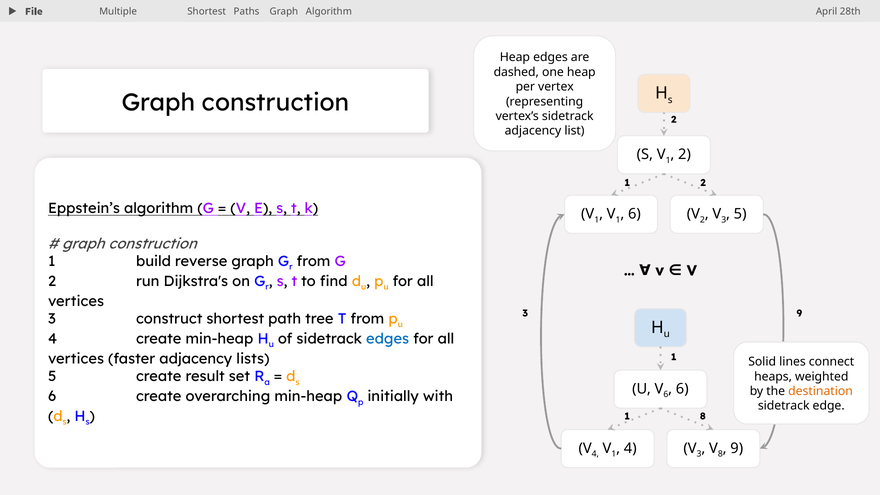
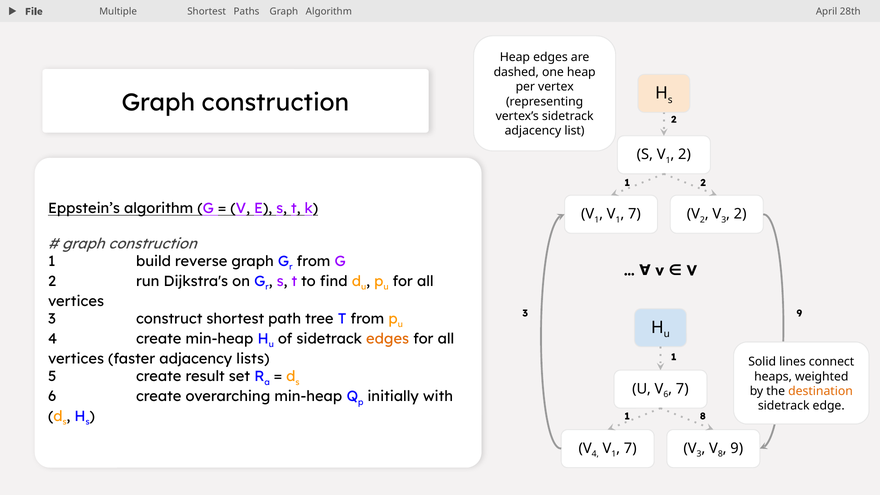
6: 6 -> 7 (634, 214)
5: 5 -> 2 (740, 214)
edges colour: blue -> orange (388, 339)
6: 6 -> 7 (682, 389)
4: 4 -> 7 (630, 448)
